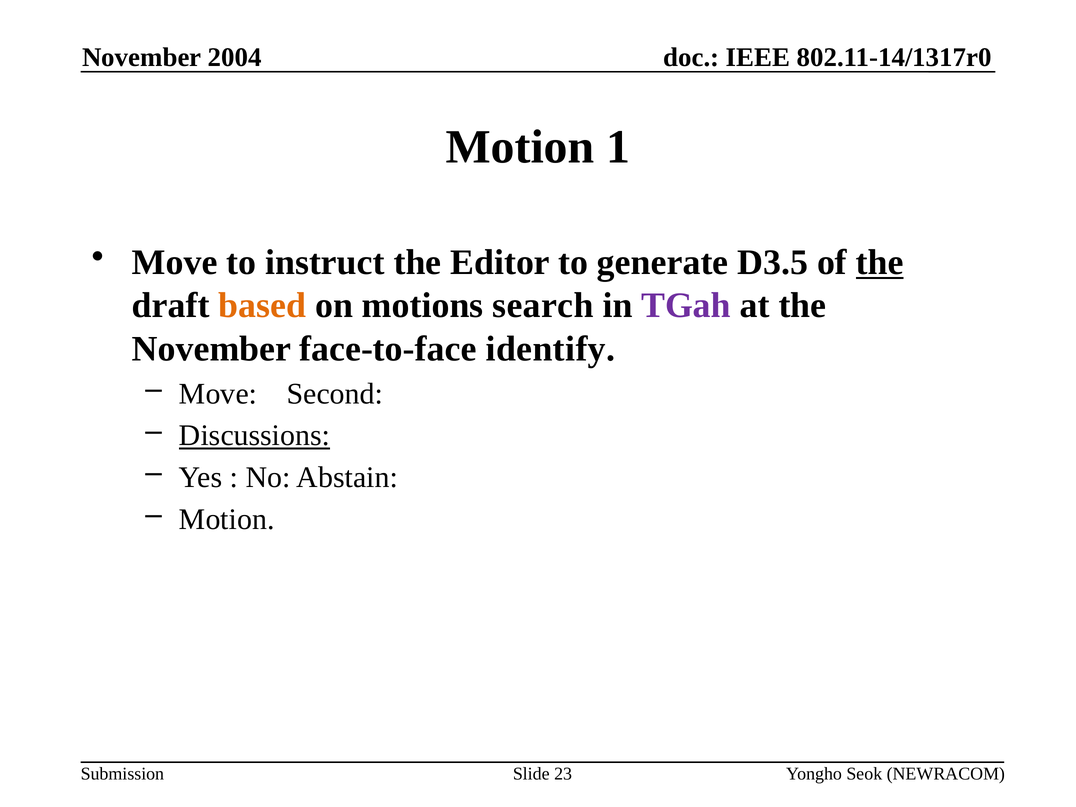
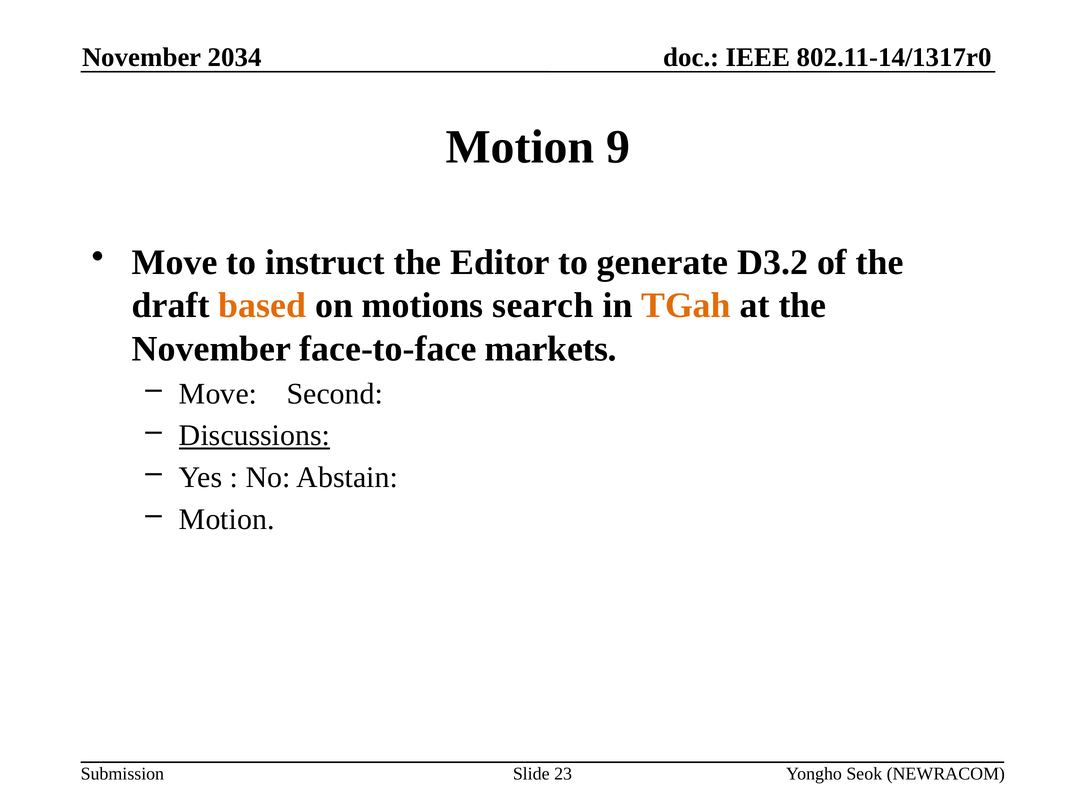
2004: 2004 -> 2034 (235, 57)
1: 1 -> 9 (618, 147)
D3.5: D3.5 -> D3.2 (773, 263)
the underline: present -> none (880, 263)
TGah colour: purple -> orange (686, 306)
identify: identify -> markets (551, 349)
